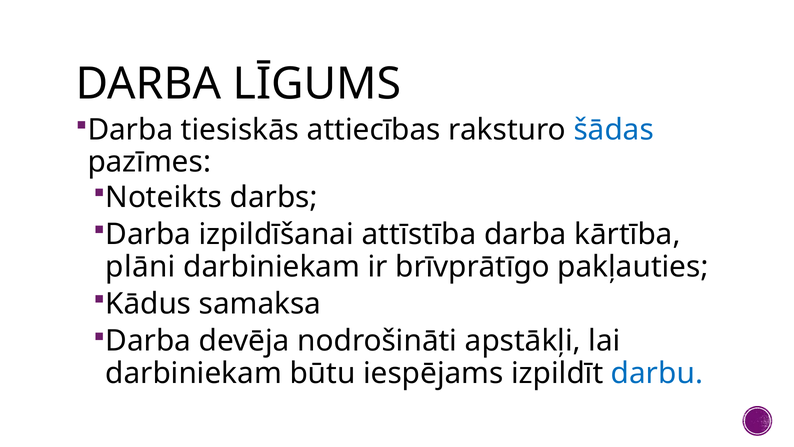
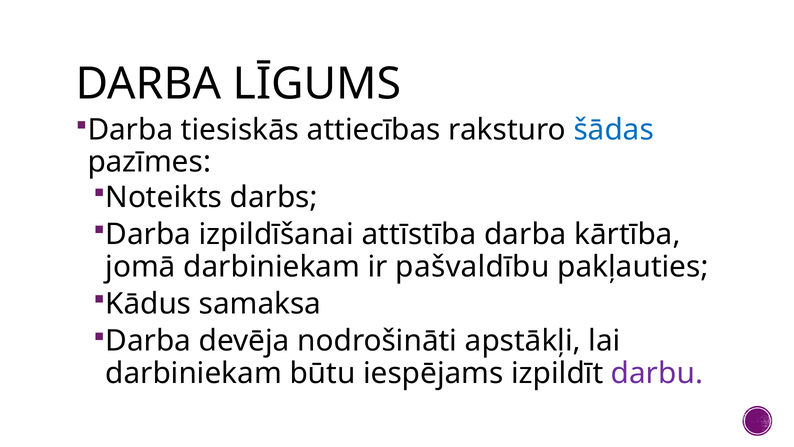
plāni: plāni -> jomā (141, 267)
brīvprātīgo: brīvprātīgo -> pašvaldību (472, 267)
darbu colour: blue -> purple (657, 373)
